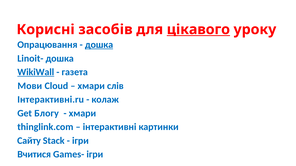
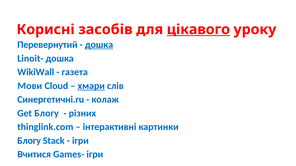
Опрацювання: Опрацювання -> Перевернутий (47, 45)
WikiWall underline: present -> none (36, 72)
хмари underline: none -> present (91, 86)
Інтерактивні.ru: Інтерактивні.ru -> Синергетичні.ru (51, 100)
хмари: хмари -> різних (82, 114)
Сайту: Сайту -> Блогу (29, 141)
